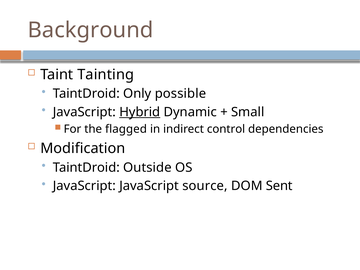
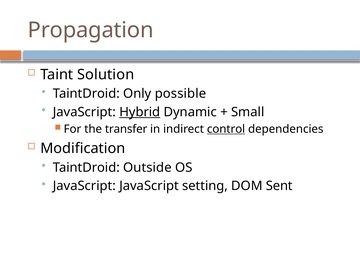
Background: Background -> Propagation (91, 30)
Tainting: Tainting -> Solution (106, 74)
flagged: flagged -> transfer (126, 129)
control underline: none -> present (226, 129)
source: source -> setting (205, 186)
